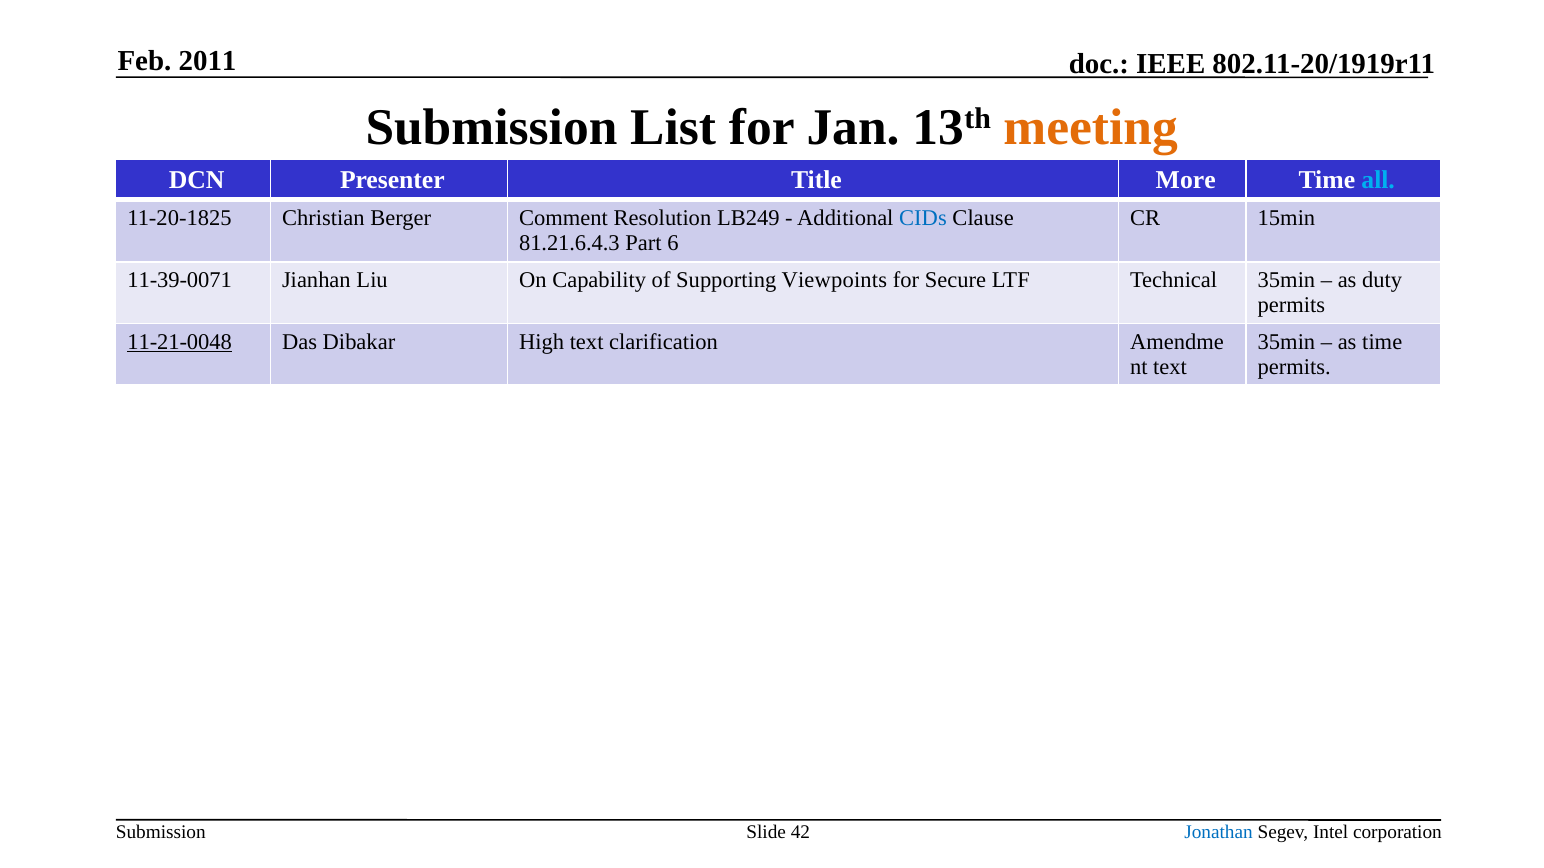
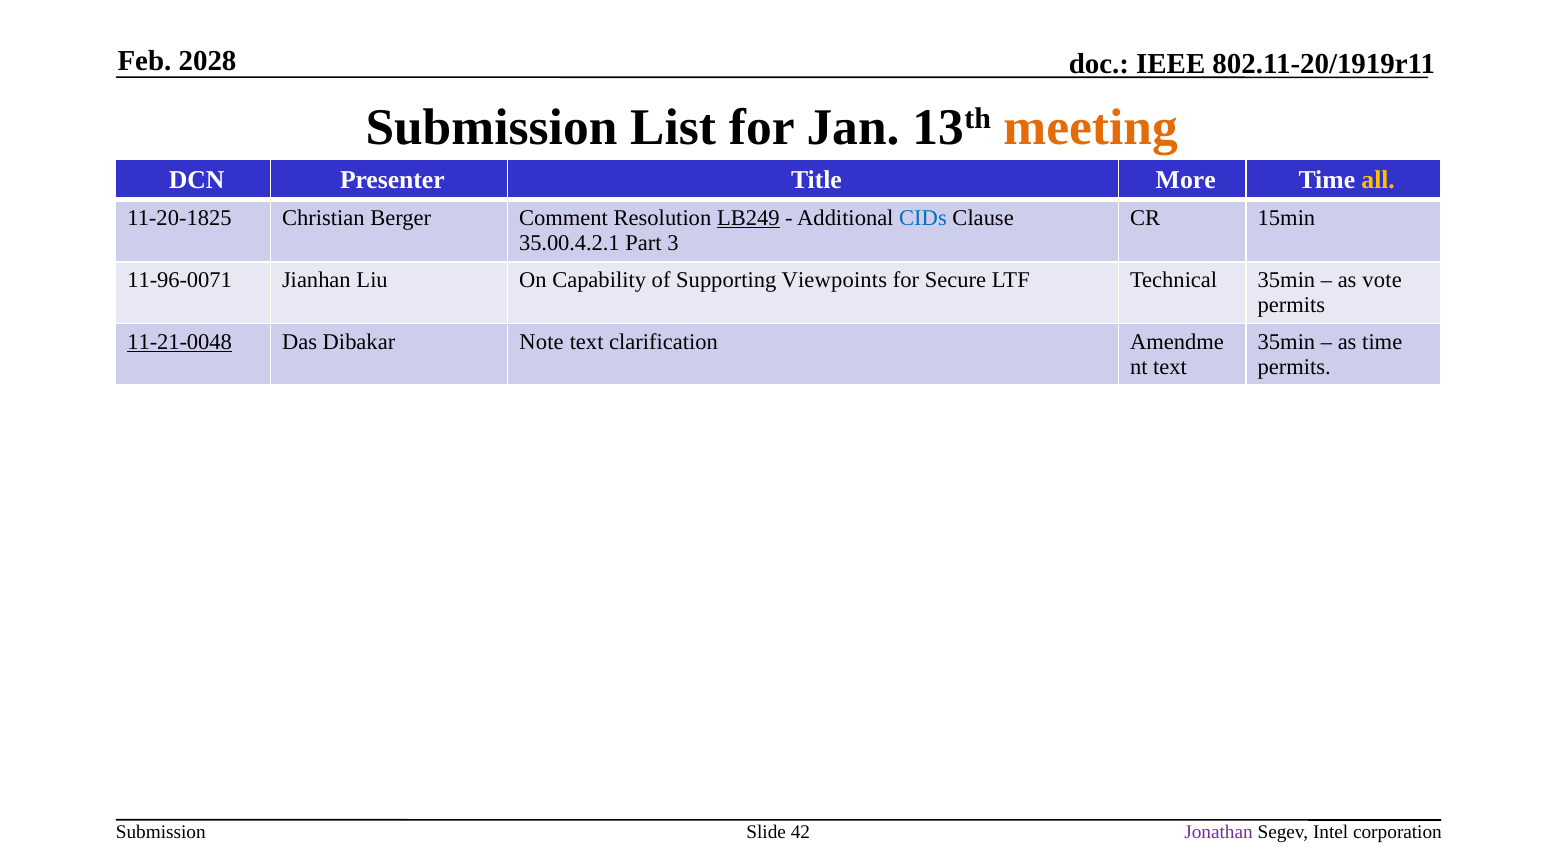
2011: 2011 -> 2028 (208, 61)
all colour: light blue -> yellow (1378, 180)
LB249 underline: none -> present (748, 218)
81.21.6.4.3: 81.21.6.4.3 -> 35.00.4.2.1 (569, 243)
6: 6 -> 3 (673, 243)
11-39-0071: 11-39-0071 -> 11-96-0071 (180, 281)
duty: duty -> vote (1382, 281)
High: High -> Note (541, 342)
Jonathan colour: blue -> purple (1219, 833)
